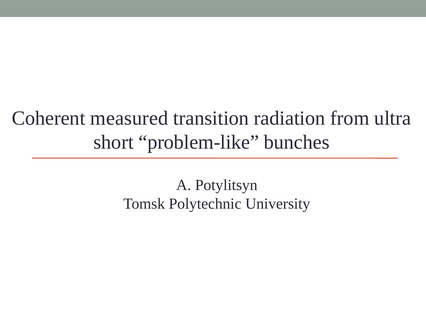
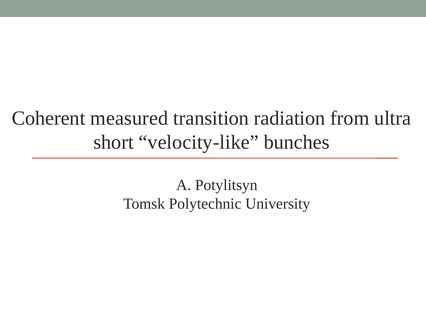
problem-like: problem-like -> velocity-like (199, 143)
